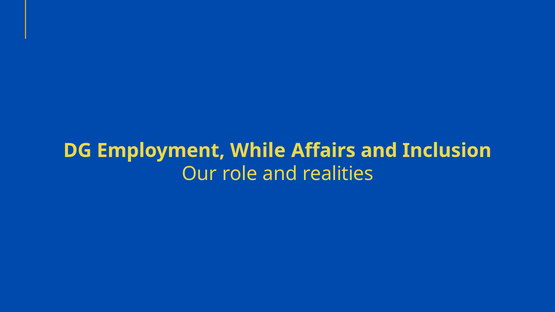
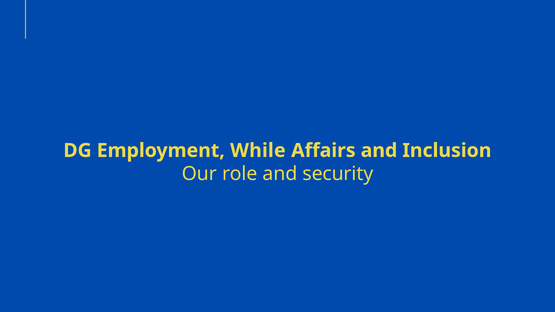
realities: realities -> security (338, 174)
